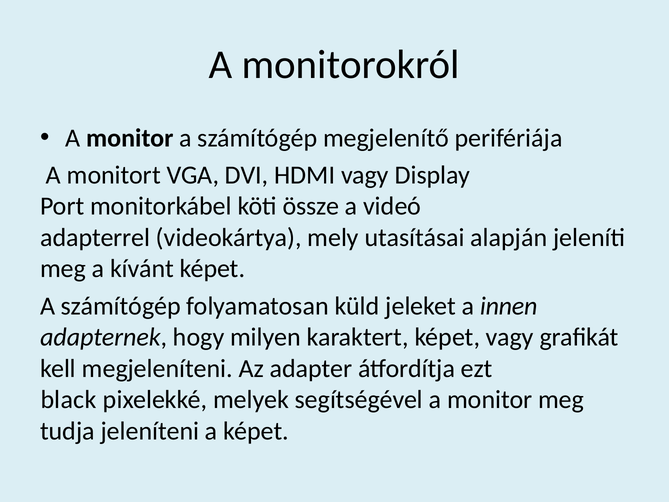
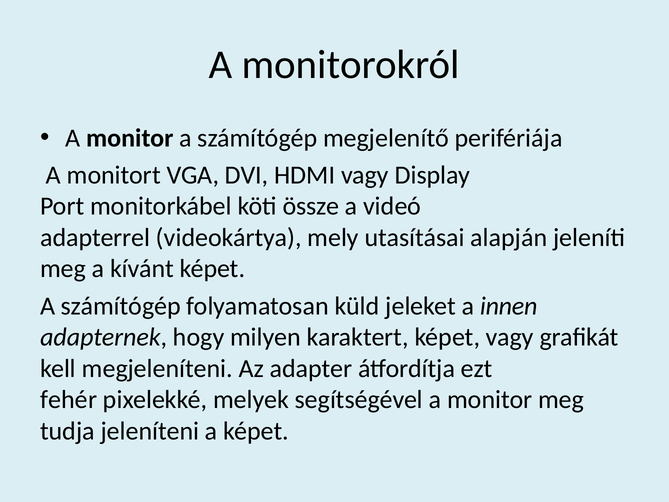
black: black -> fehér (69, 400)
